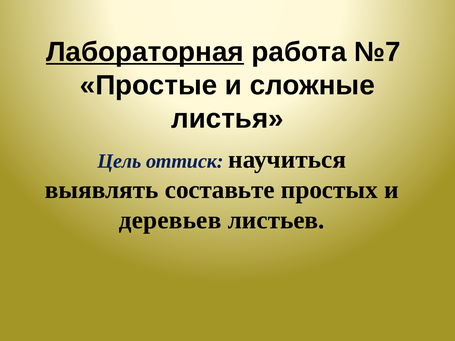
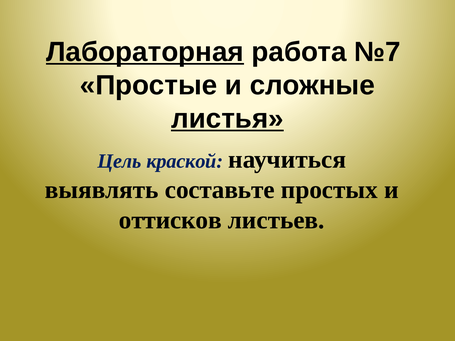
листья underline: none -> present (227, 119)
оттиск: оттиск -> краской (185, 161)
деревьев: деревьев -> оттисков (170, 220)
